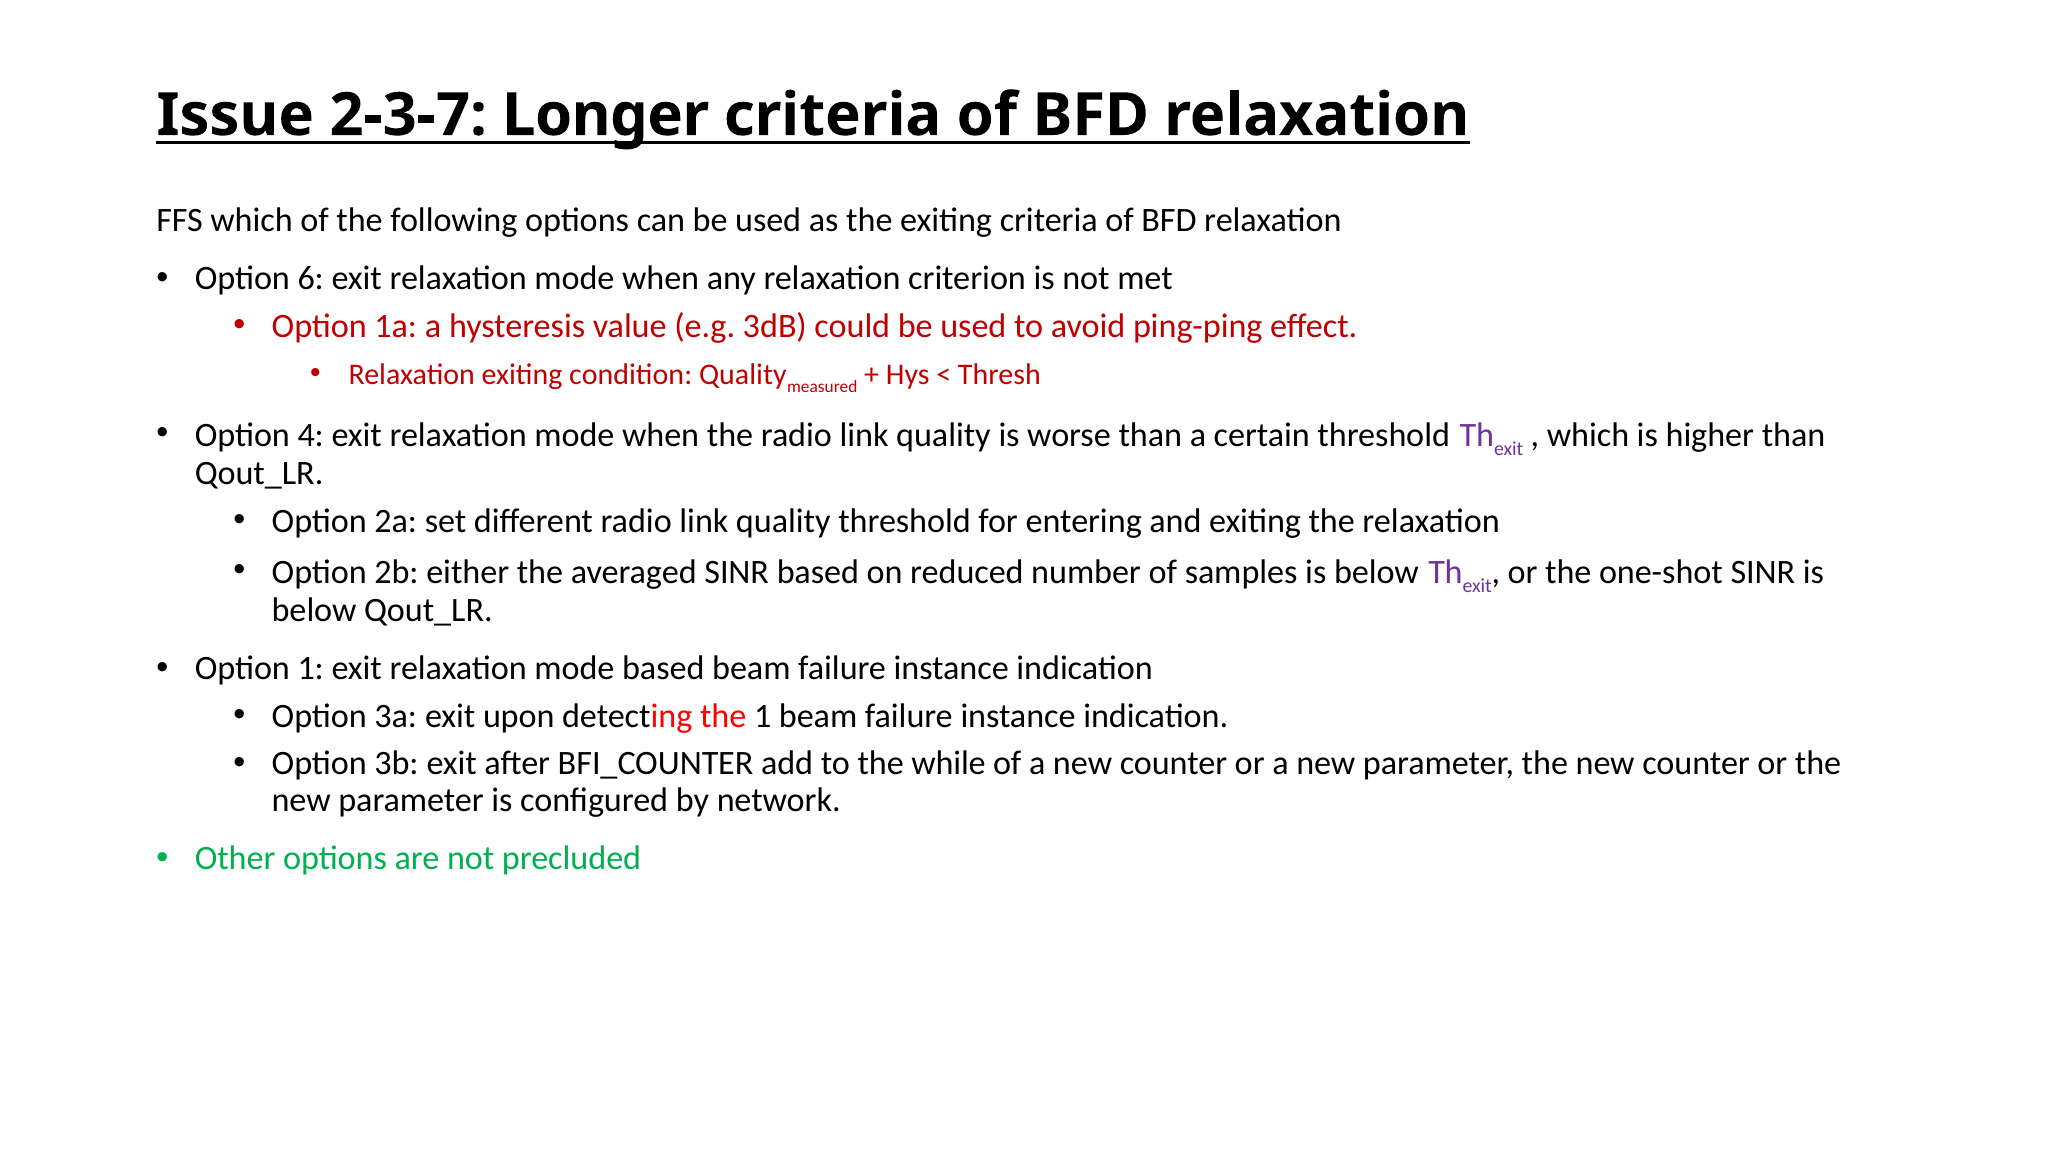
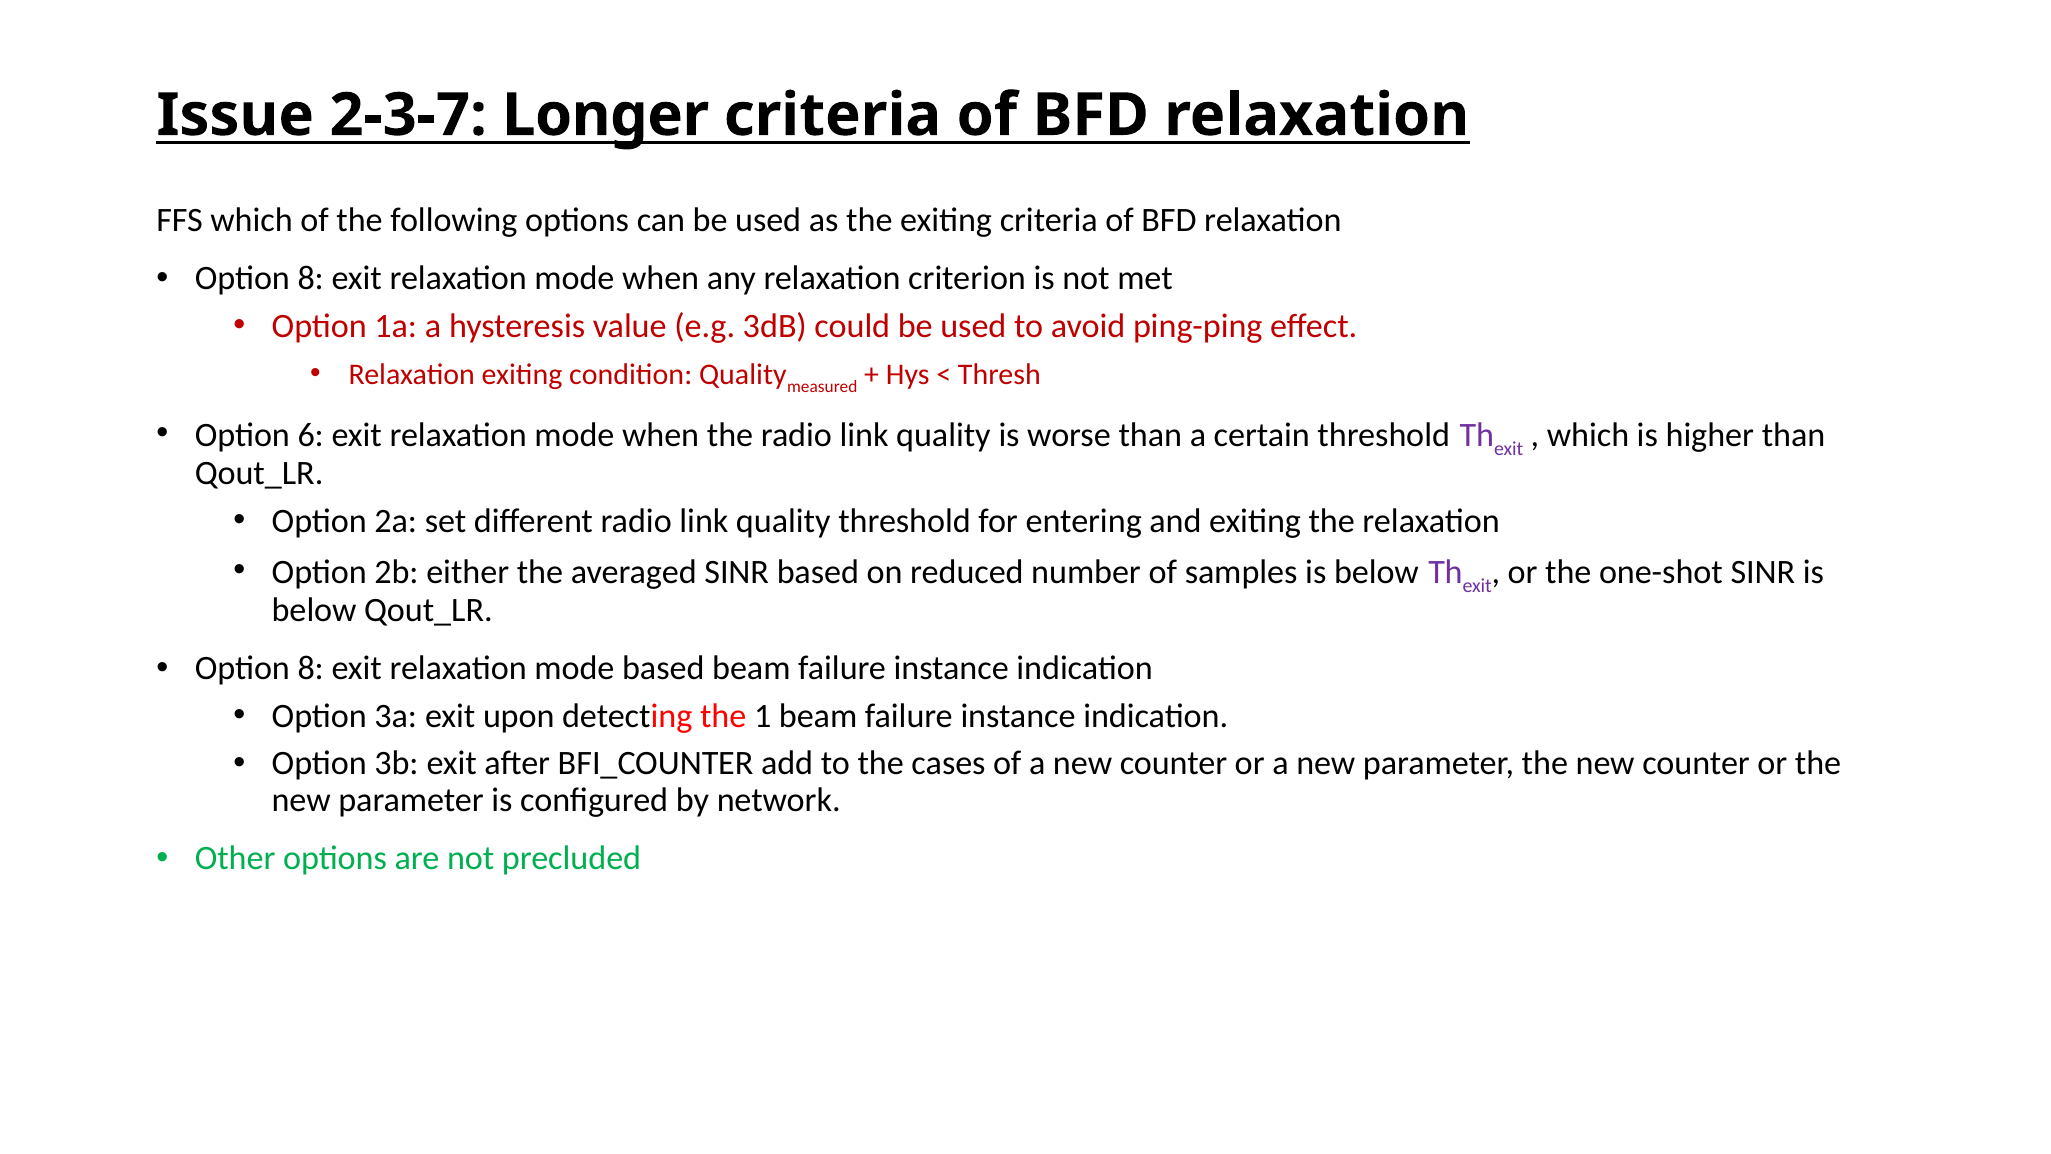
6: 6 -> 8 (311, 278)
4: 4 -> 6 (311, 436)
1: 1 -> 8 (311, 668)
while: while -> cases (948, 763)
